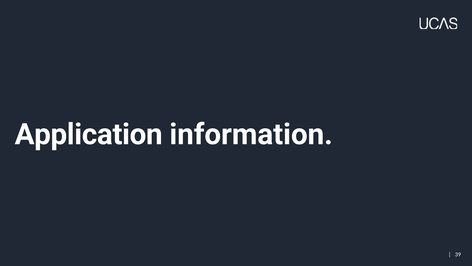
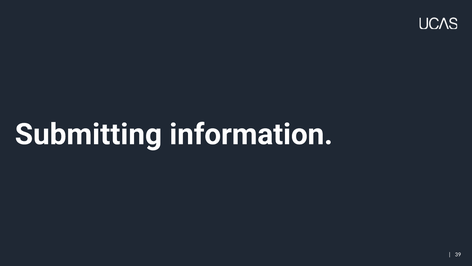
Application: Application -> Submitting (88, 134)
